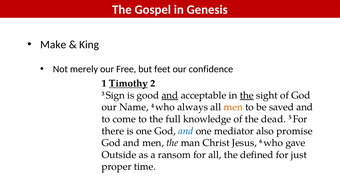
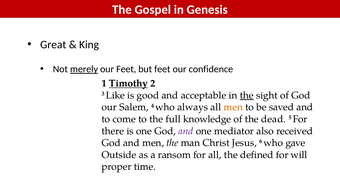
Make: Make -> Great (53, 45)
merely underline: none -> present (84, 69)
our Free: Free -> Feet (126, 69)
Sign: Sign -> Like (115, 95)
and underline: present -> none (170, 95)
Name: Name -> Salem (134, 107)
and colour: blue -> purple (186, 131)
promise: promise -> received (295, 131)
just: just -> will (299, 155)
